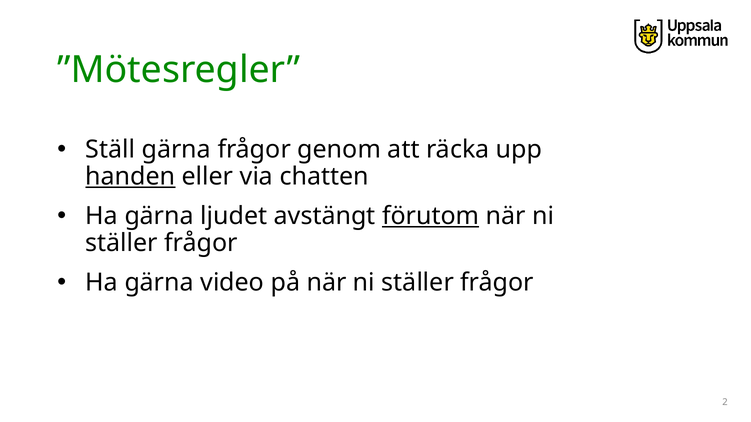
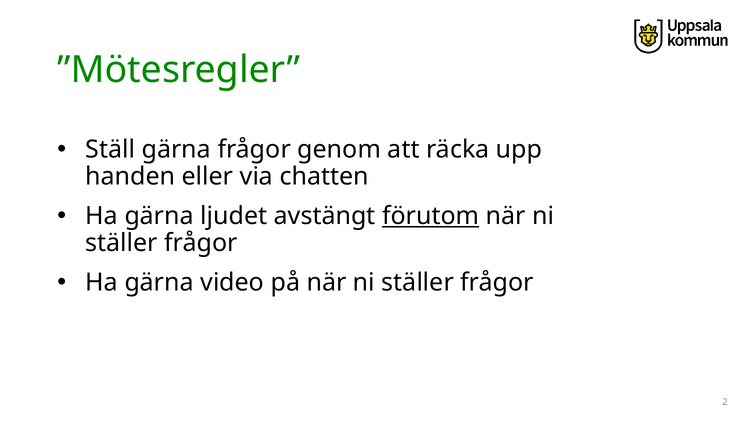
handen underline: present -> none (130, 177)
